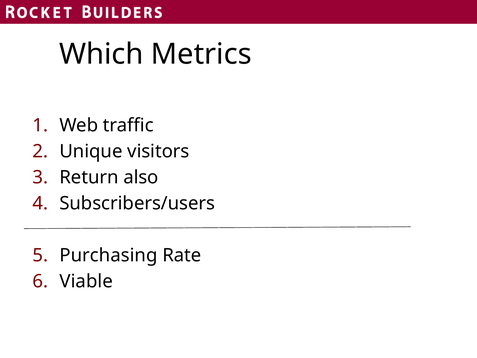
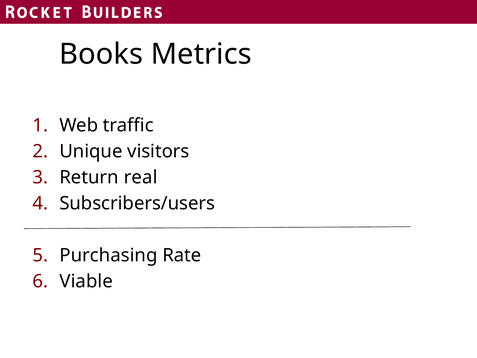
Which: Which -> Books (101, 54)
also: also -> real (141, 177)
